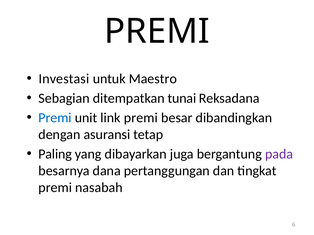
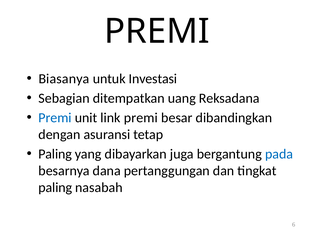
Investasi: Investasi -> Biasanya (64, 79)
Maestro: Maestro -> Investasi (153, 79)
tunai: tunai -> uang (182, 98)
pada colour: purple -> blue (279, 154)
premi: premi -> paling (55, 188)
